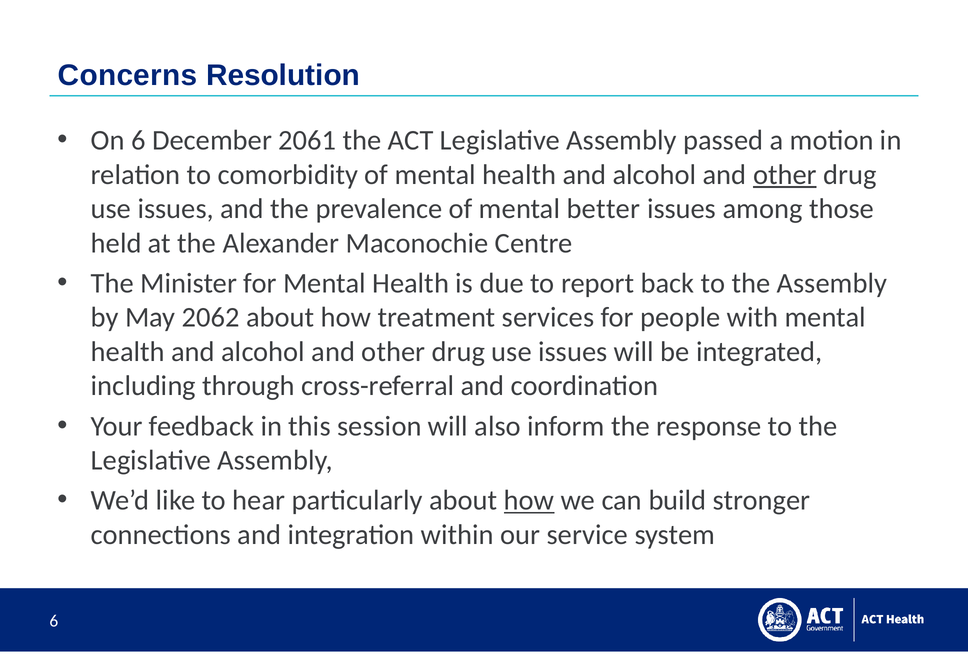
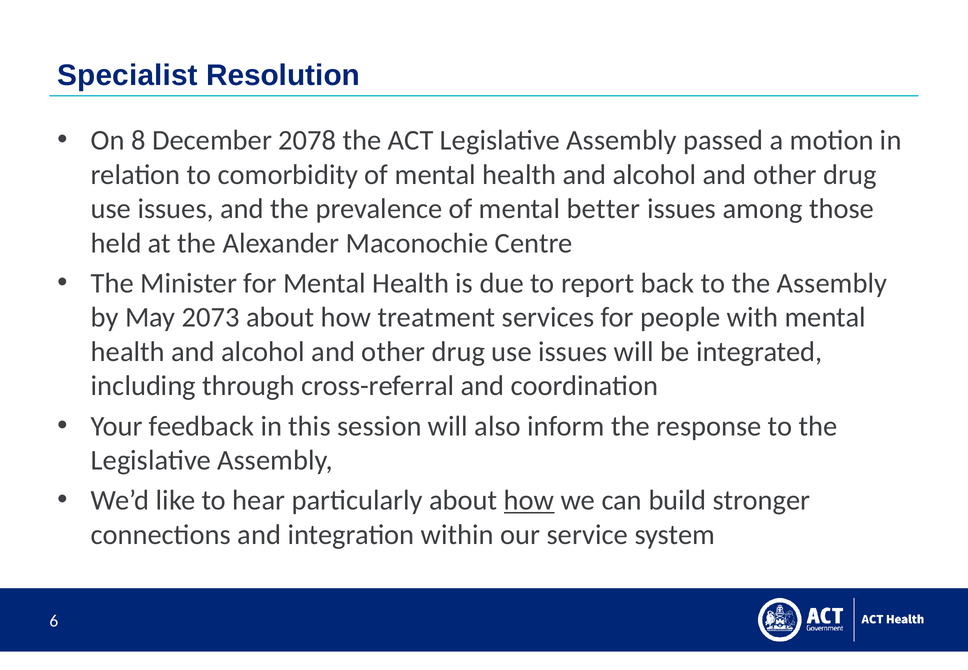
Concerns: Concerns -> Specialist (128, 76)
On 6: 6 -> 8 (138, 141)
2061: 2061 -> 2078 (307, 141)
other underline: present -> none (785, 175)
2062: 2062 -> 2073 (211, 318)
